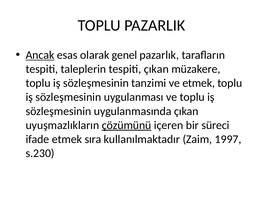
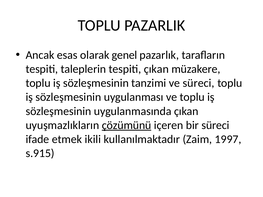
Ancak underline: present -> none (40, 55)
ve etmek: etmek -> süreci (199, 83)
sıra: sıra -> ikili (93, 139)
s.230: s.230 -> s.915 (40, 153)
